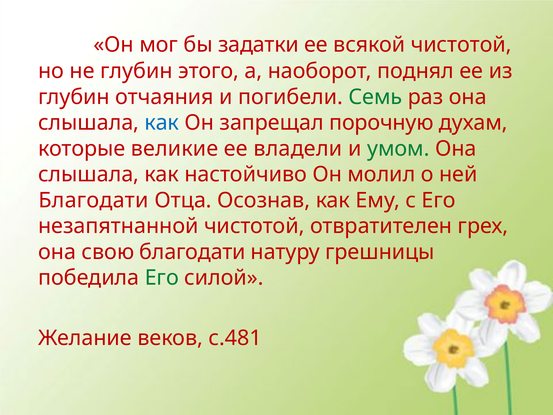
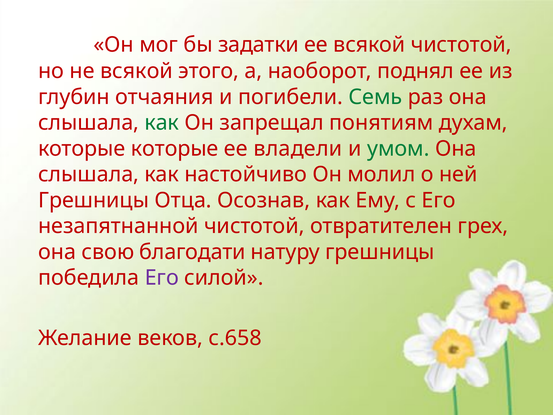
не глубин: глубин -> всякой (137, 71)
как colour: blue -> green (162, 123)
порочную: порочную -> понятиям (381, 123)
которые великие: великие -> которые (175, 149)
Благодати: Благодати -> Грешницы (94, 200)
Его colour: green -> purple (162, 278)
с.481: с.481 -> с.658 (235, 338)
